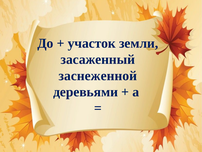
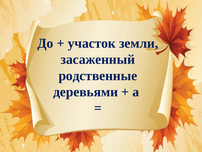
заснеженной: заснеженной -> родственные (98, 75)
